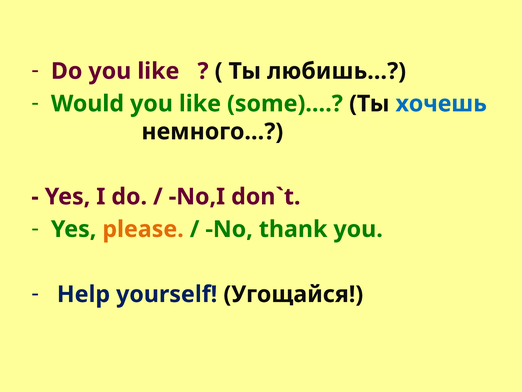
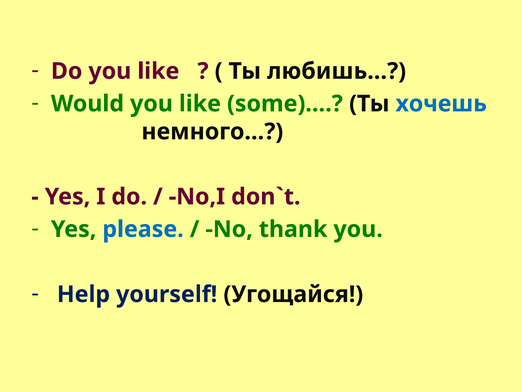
please colour: orange -> blue (143, 229)
